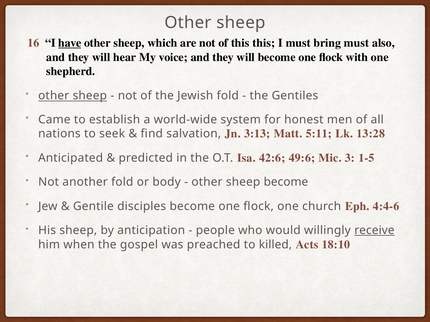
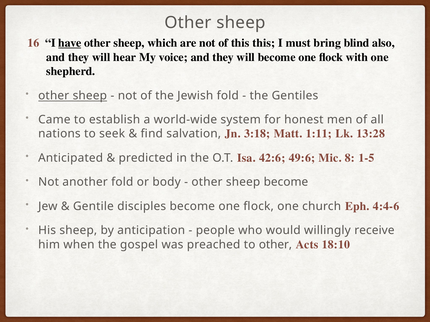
bring must: must -> blind (357, 43)
3:13: 3:13 -> 3:18 (257, 134)
5:11: 5:11 -> 1:11 (319, 134)
3: 3 -> 8 (350, 158)
receive underline: present -> none (374, 231)
to killed: killed -> other (275, 245)
